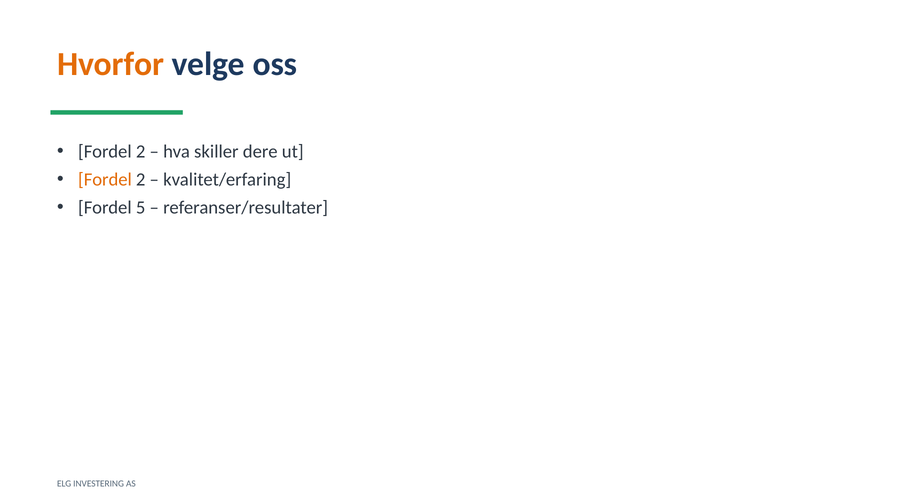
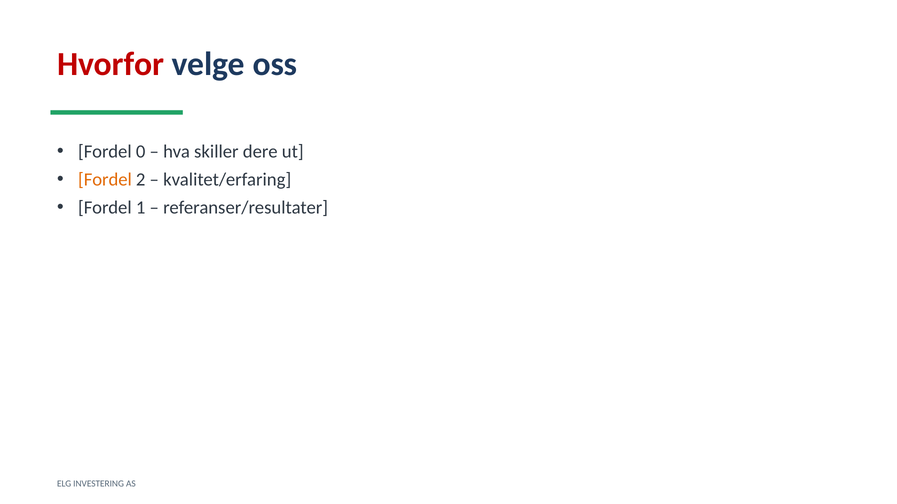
Hvorfor colour: orange -> red (111, 64)
2: 2 -> 0 (141, 152)
5: 5 -> 1 (141, 208)
